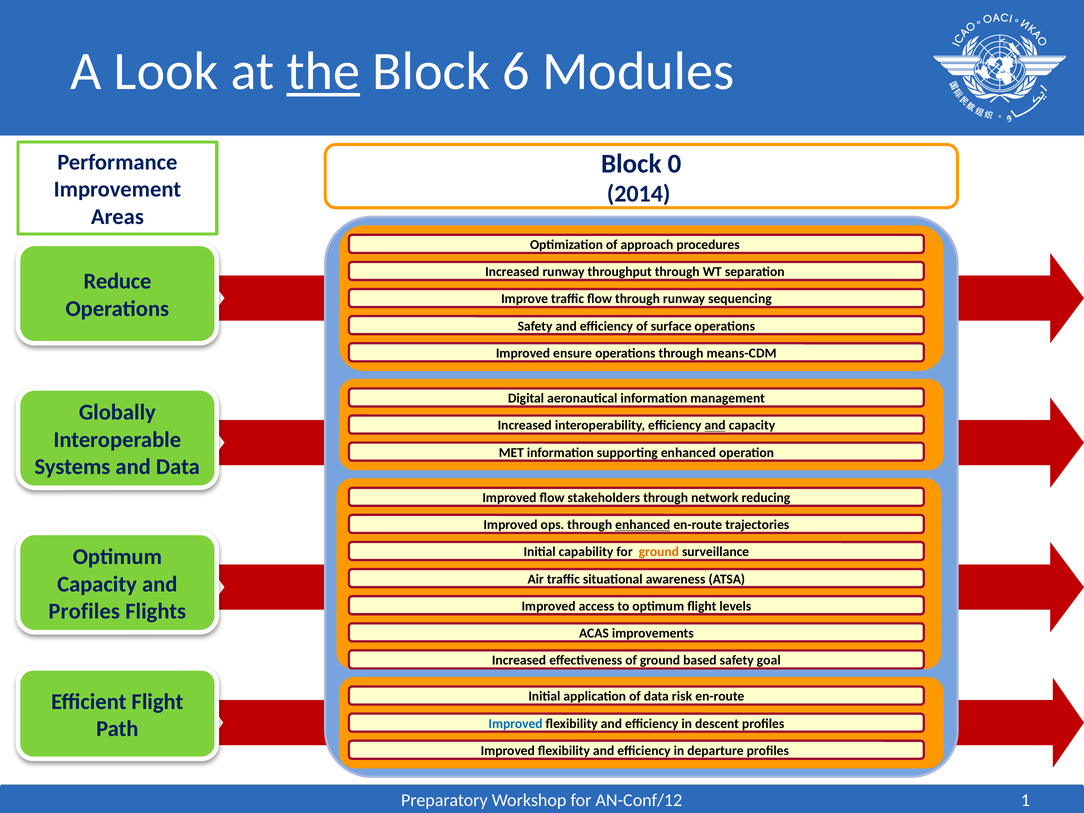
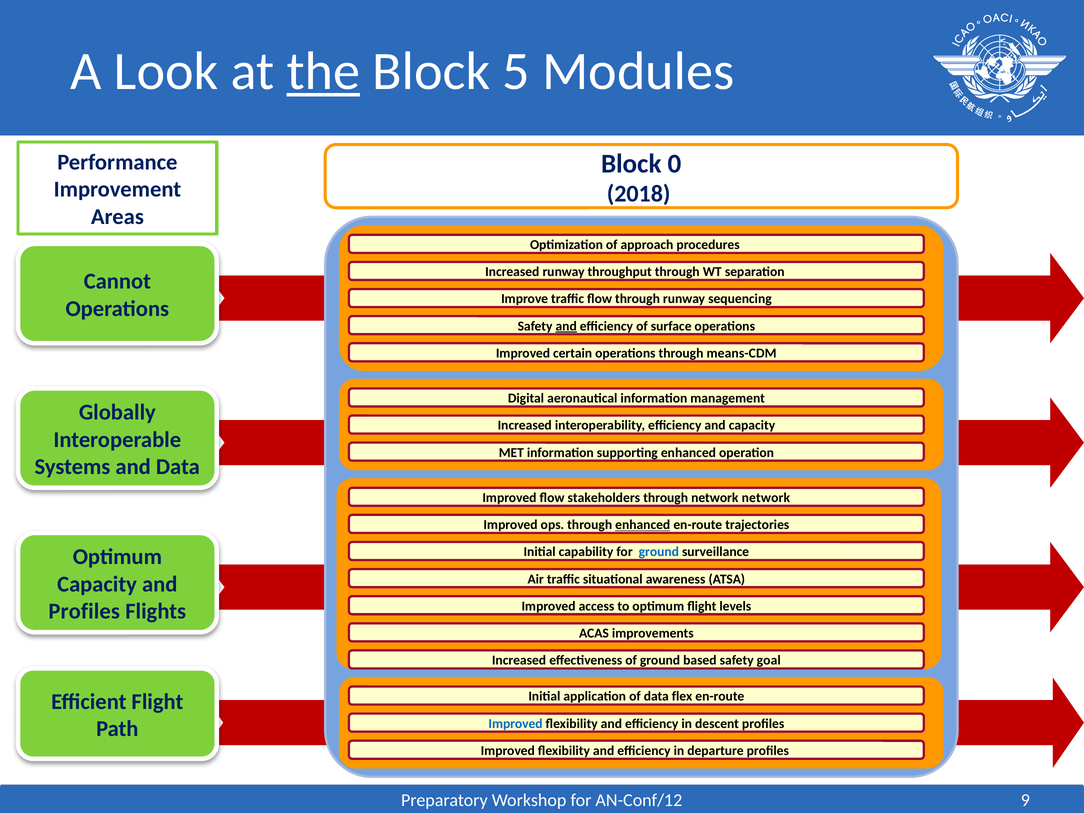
6: 6 -> 5 (516, 72)
2014: 2014 -> 2018 (639, 194)
Reduce: Reduce -> Cannot (117, 282)
and underline: none -> present (566, 326)
ensure: ensure -> certain (573, 353)
and underline: present -> none (715, 425)
network reducing: reducing -> network (766, 498)
ground colour: orange -> blue (659, 552)
risk: risk -> flex (682, 696)
1: 1 -> 9 (1025, 801)
